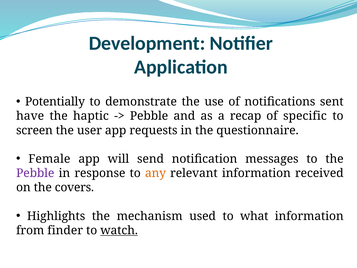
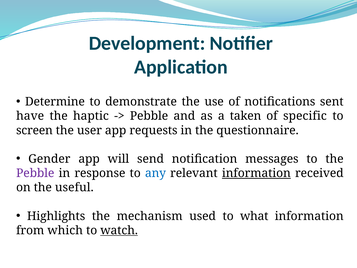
Potentially: Potentially -> Determine (55, 102)
recap: recap -> taken (246, 116)
Female: Female -> Gender (49, 159)
any colour: orange -> blue (156, 173)
information underline: none -> present (256, 173)
covers: covers -> useful (74, 187)
finder: finder -> which (65, 230)
